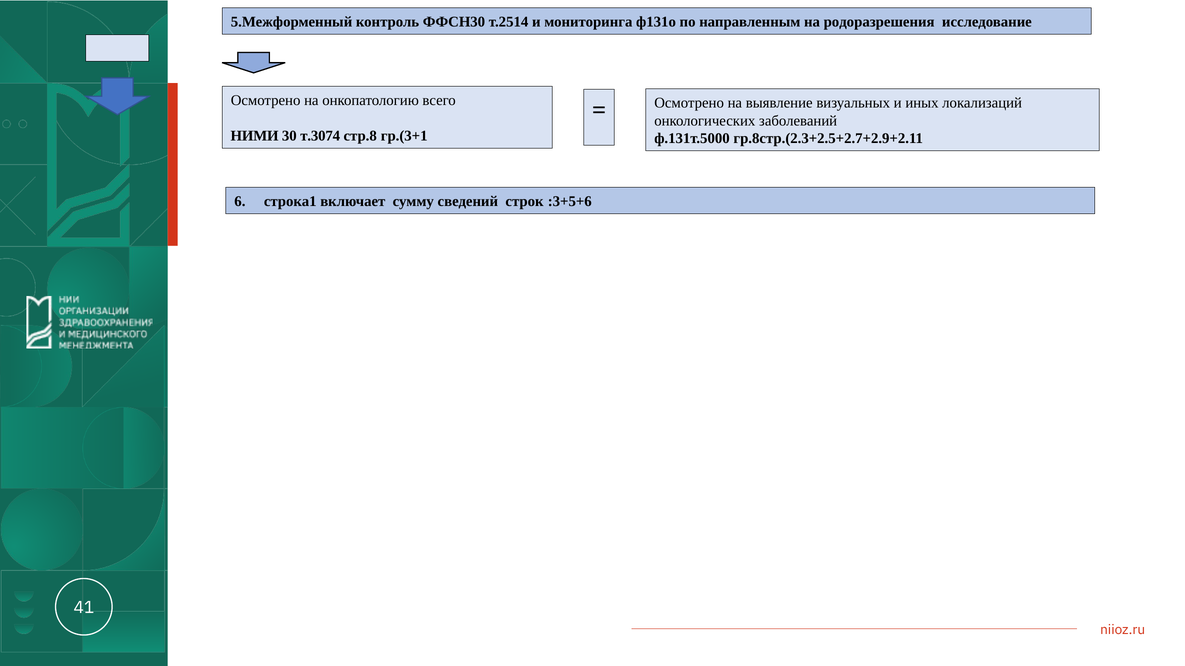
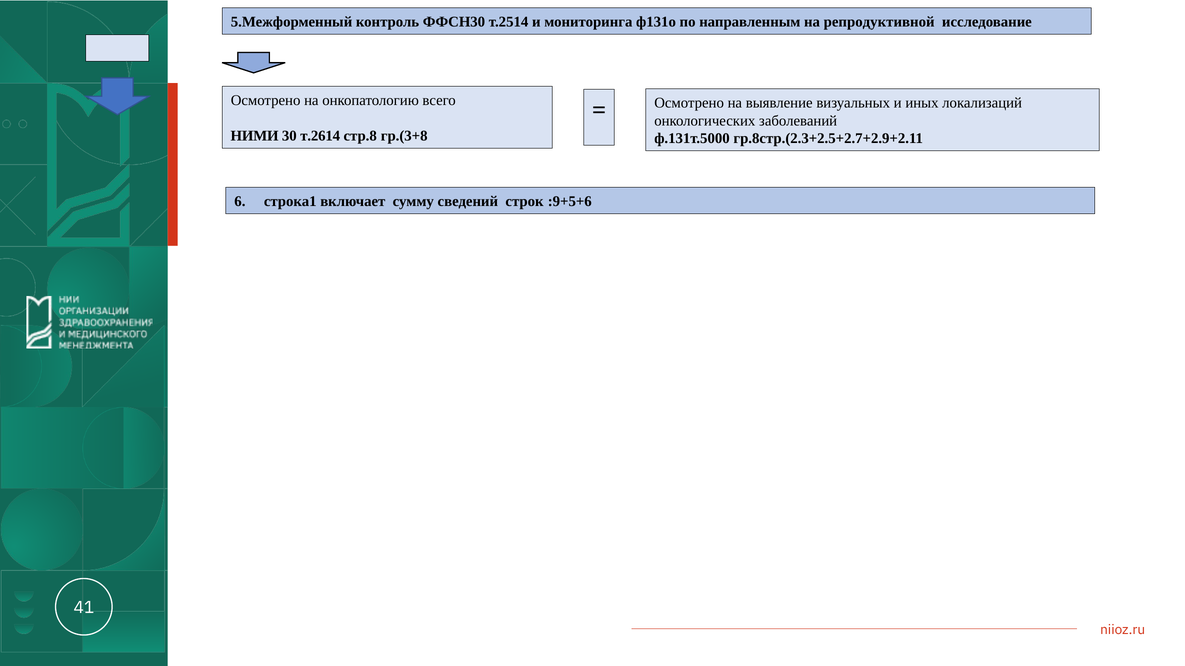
родоразрешения: родоразрешения -> репродуктивной (879, 22)
т.3074: т.3074 -> т.2614 (320, 136)
гр.(3+1: гр.(3+1 -> гр.(3+8 (404, 136)
:3+5+6: :3+5+6 -> :9+5+6 (570, 202)
